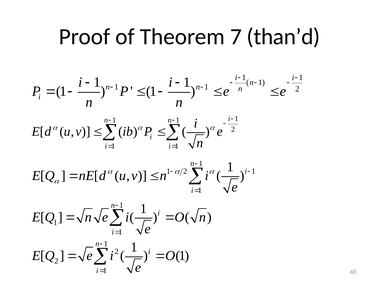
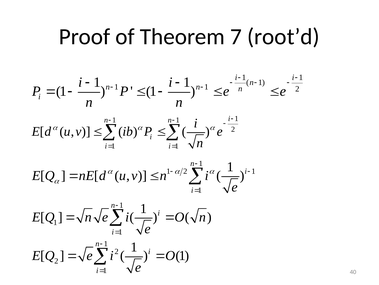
than’d: than’d -> root’d (283, 37)
